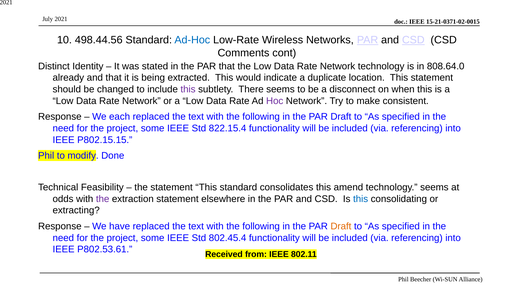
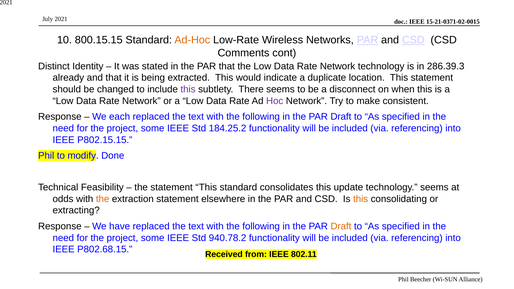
498.44.56: 498.44.56 -> 800.15.15 (99, 40)
Ad-Hoc colour: blue -> orange (192, 40)
808.64.0: 808.64.0 -> 286.39.3 (446, 66)
822.15.4: 822.15.4 -> 184.25.2 (228, 128)
amend: amend -> update (348, 187)
the colour: purple -> orange (103, 199)
this colour: blue -> orange (361, 199)
802.45.4: 802.45.4 -> 940.78.2 (228, 238)
P802.53.61: P802.53.61 -> P802.68.15 (105, 250)
